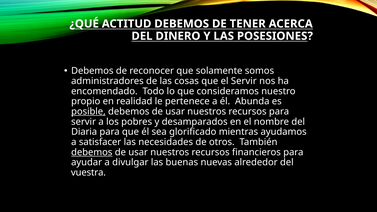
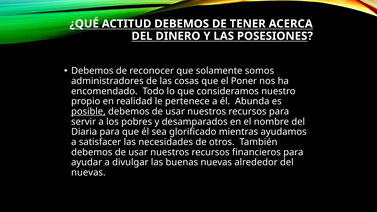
el Servir: Servir -> Poner (244, 81)
debemos underline: present -> none (92, 152)
vuestra: vuestra -> nuevas (88, 173)
